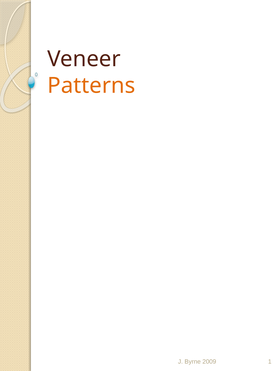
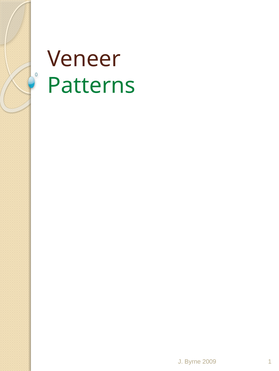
Patterns colour: orange -> green (91, 86)
